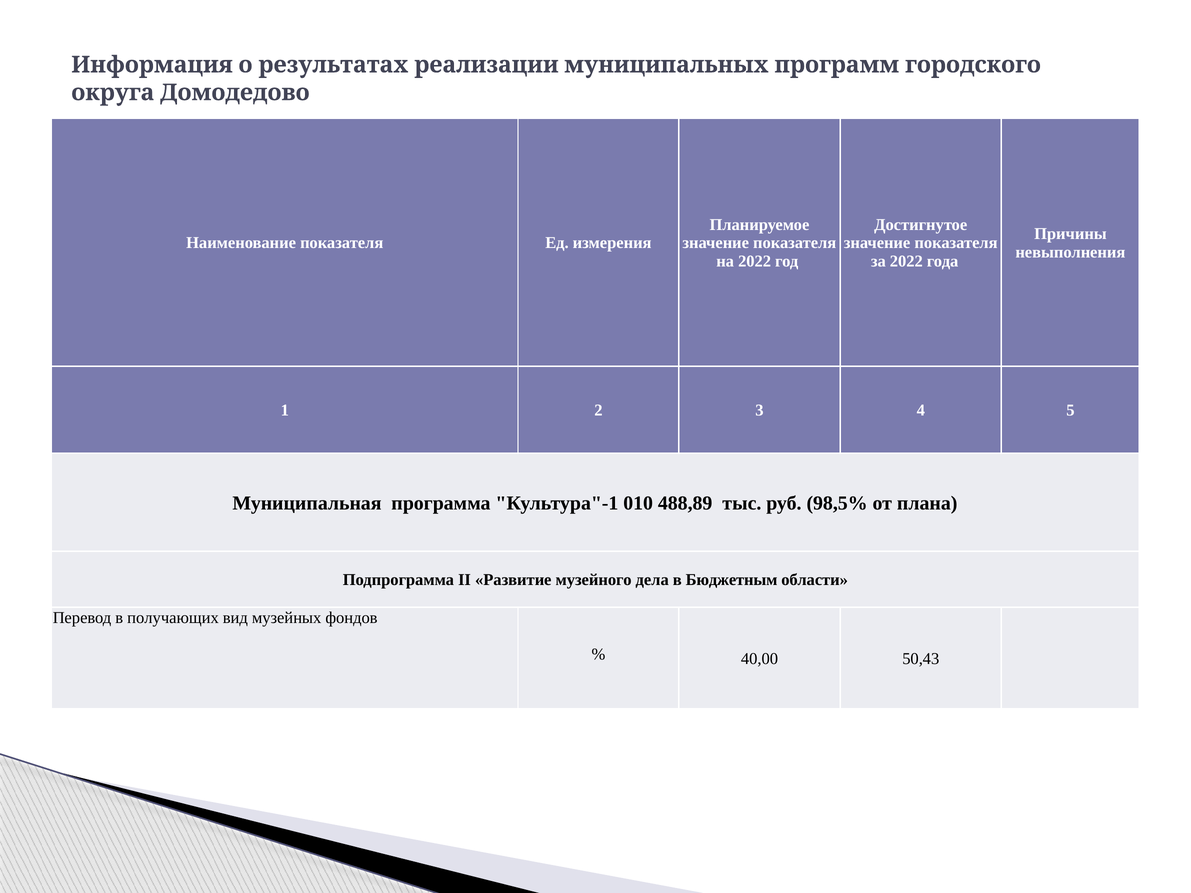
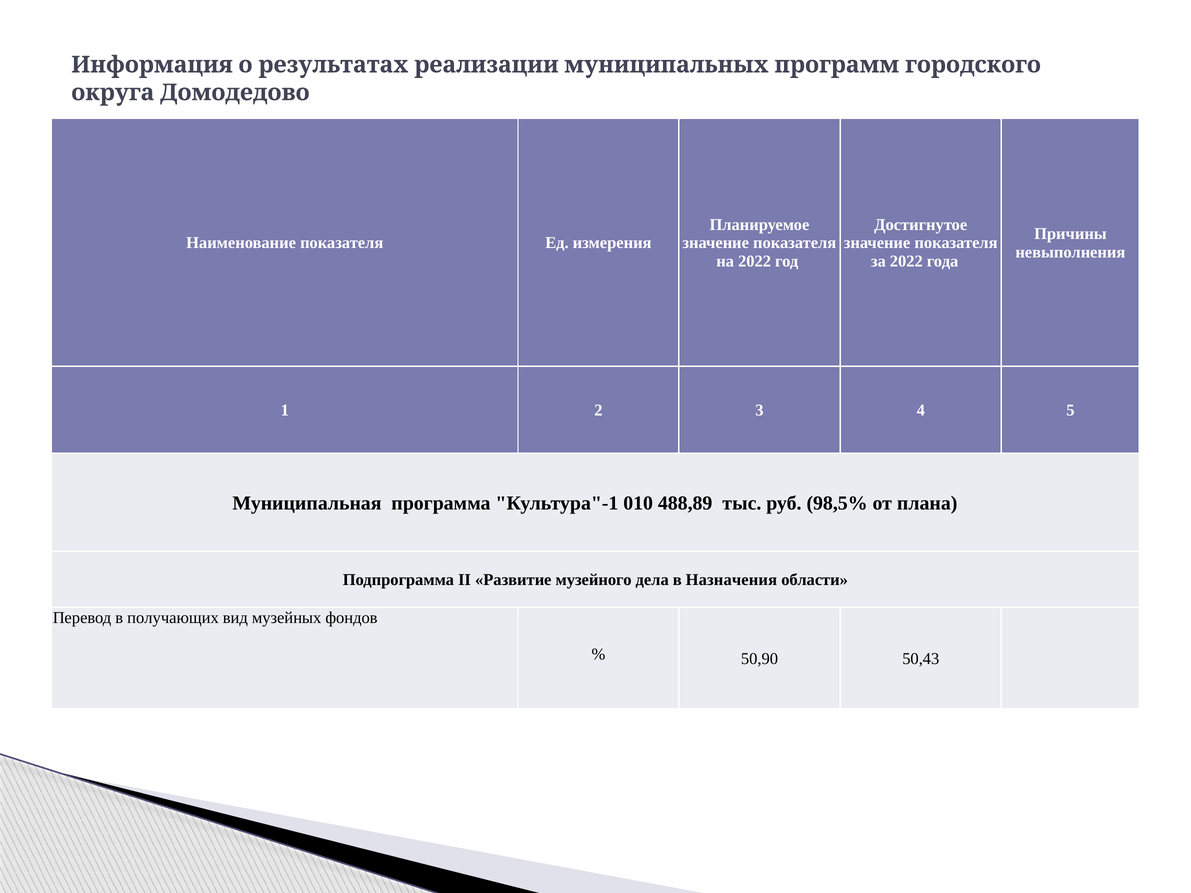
Бюджетным: Бюджетным -> Назначения (731, 580)
40,00: 40,00 -> 50,90 (760, 659)
